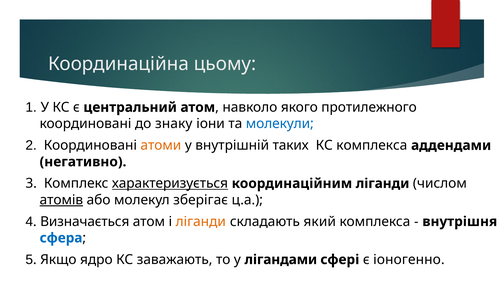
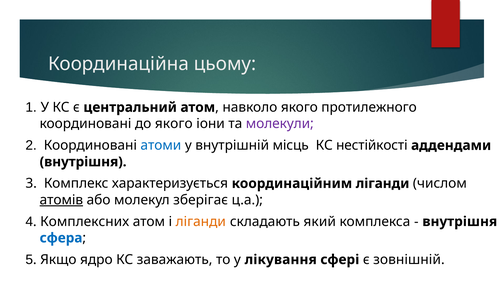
до знаку: знаку -> якого (174, 124)
молекули colour: blue -> purple (280, 124)
атоми colour: orange -> blue (161, 145)
таких: таких -> місць (291, 145)
КС комплекса: комплекса -> нестійкості (372, 145)
негативно: негативно -> внутрішня (83, 162)
характеризується underline: present -> none (170, 183)
Визначається: Визначається -> Комплексних (85, 221)
лігандами: лігандами -> лікування (281, 259)
іоногенно: іоногенно -> зовнішній (409, 259)
